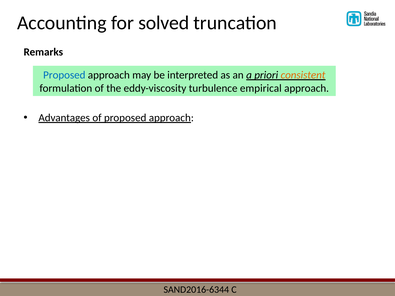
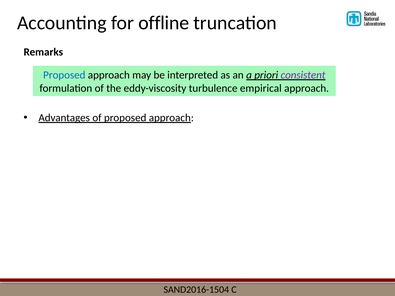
solved: solved -> offline (164, 23)
consistent colour: orange -> purple (303, 75)
SAND2016-6344: SAND2016-6344 -> SAND2016-1504 (196, 290)
